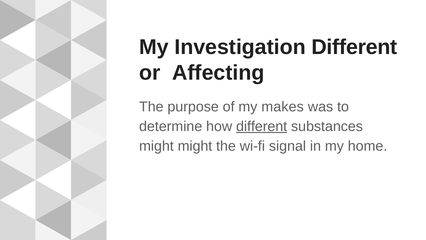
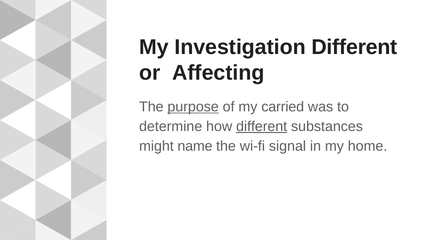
purpose underline: none -> present (193, 107)
makes: makes -> carried (283, 107)
might might: might -> name (195, 146)
